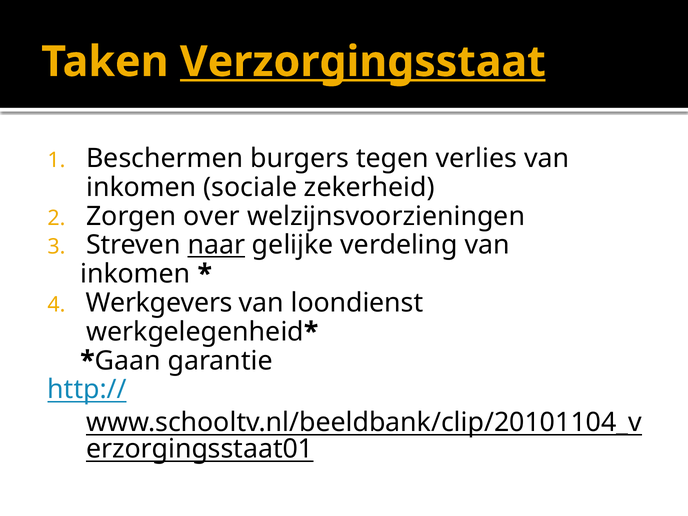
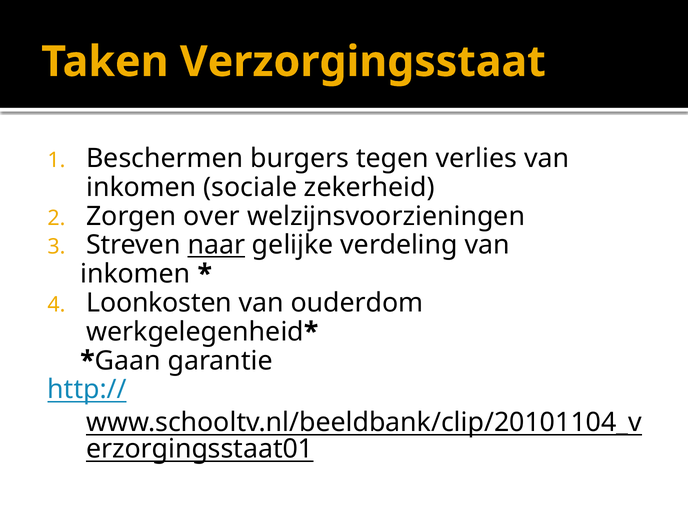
Verzorgingsstaat underline: present -> none (363, 62)
Werkgevers: Werkgevers -> Loonkosten (159, 303)
loondienst: loondienst -> ouderdom (357, 303)
